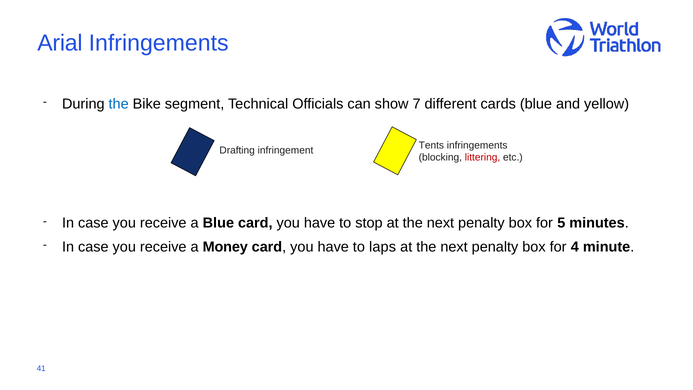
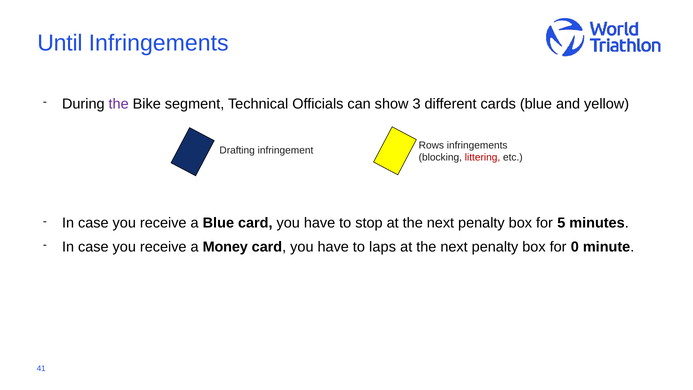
Arial: Arial -> Until (60, 43)
the colour: blue -> purple (119, 104)
7: 7 -> 3 (417, 104)
Tents: Tents -> Rows (431, 145)
4: 4 -> 0 (575, 247)
